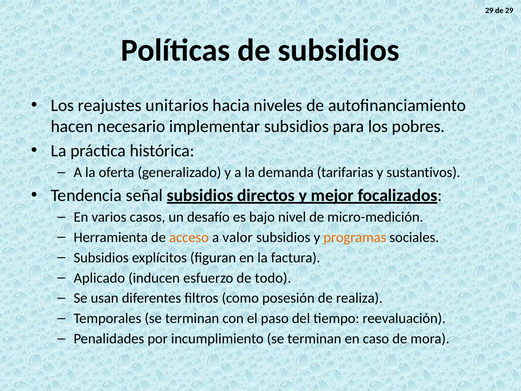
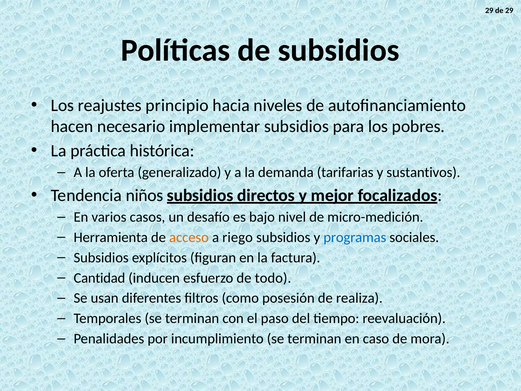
unitarios: unitarios -> principio (177, 105)
señal: señal -> niños (144, 195)
valor: valor -> riego (238, 237)
programas colour: orange -> blue (355, 237)
Aplicado: Aplicado -> Cantidad (99, 278)
